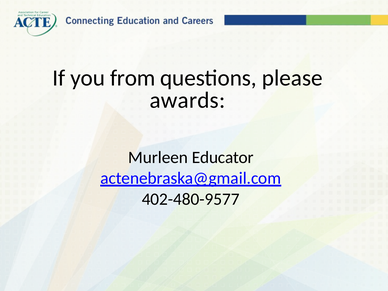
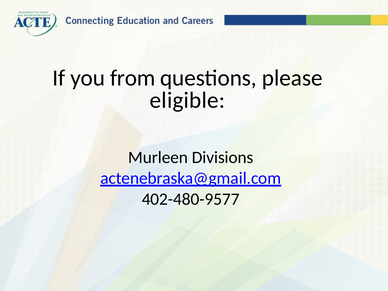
awards: awards -> eligible (187, 100)
Educator: Educator -> Divisions (223, 157)
